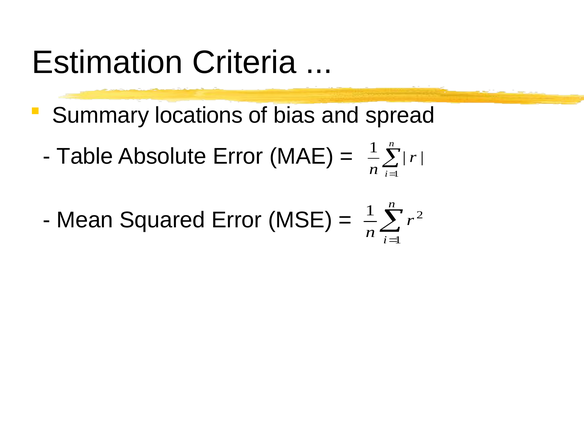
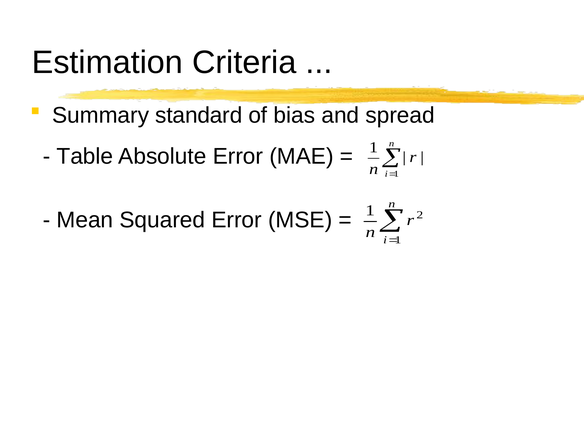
locations: locations -> standard (199, 115)
